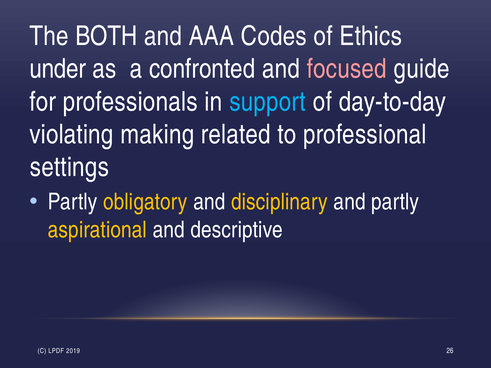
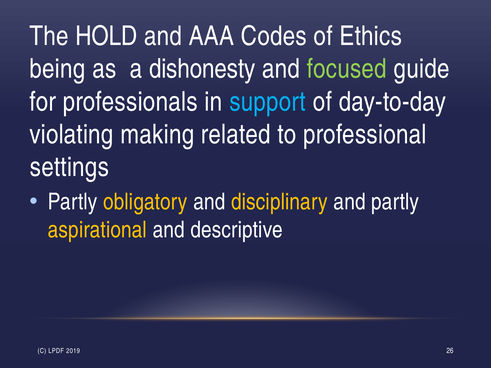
BOTH: BOTH -> HOLD (106, 36)
under: under -> being (57, 69)
confronted: confronted -> dishonesty (202, 69)
focused colour: pink -> light green (347, 69)
